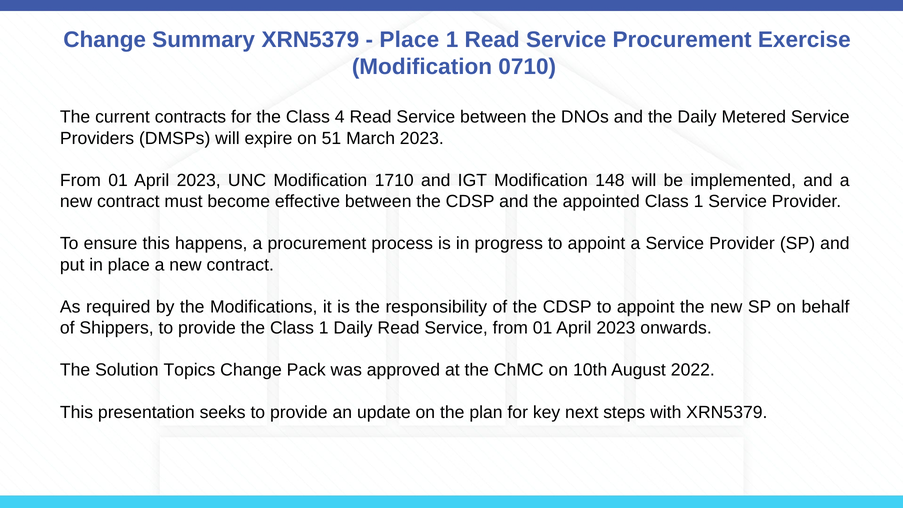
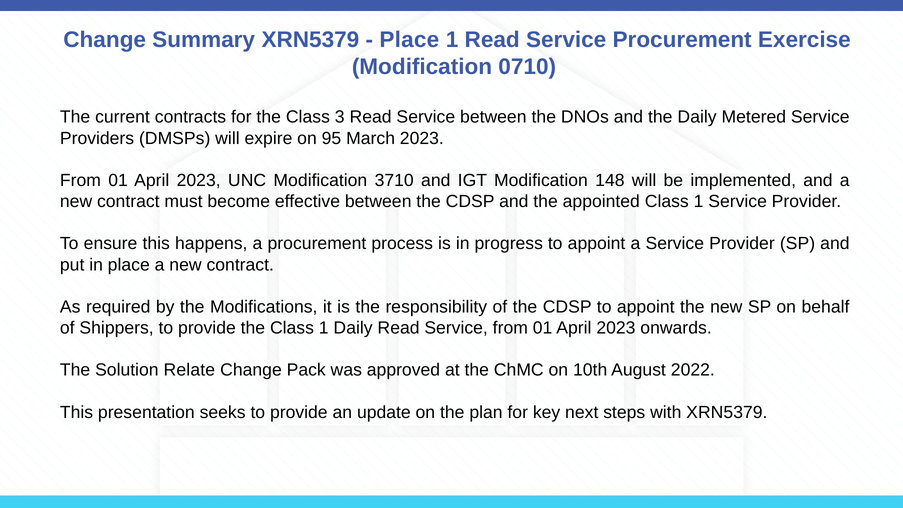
4: 4 -> 3 (340, 117)
51: 51 -> 95 (331, 138)
1710: 1710 -> 3710 (394, 180)
Topics: Topics -> Relate (189, 370)
